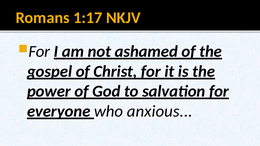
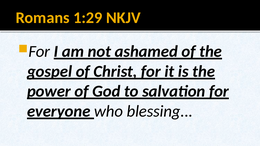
1:17: 1:17 -> 1:29 (88, 18)
anxious: anxious -> blessing (160, 111)
